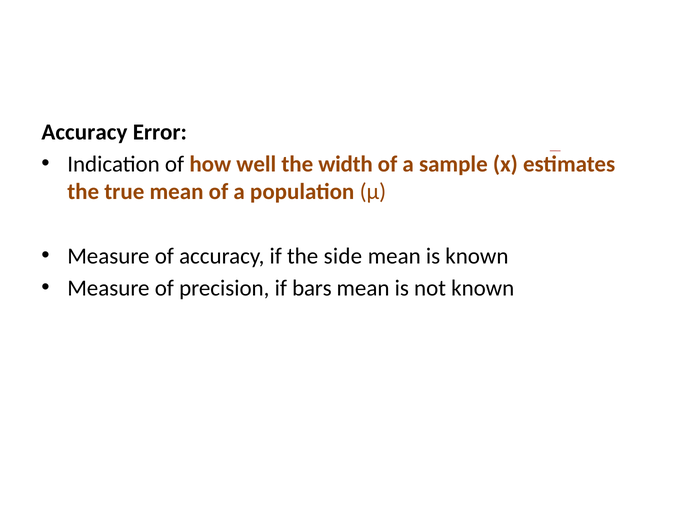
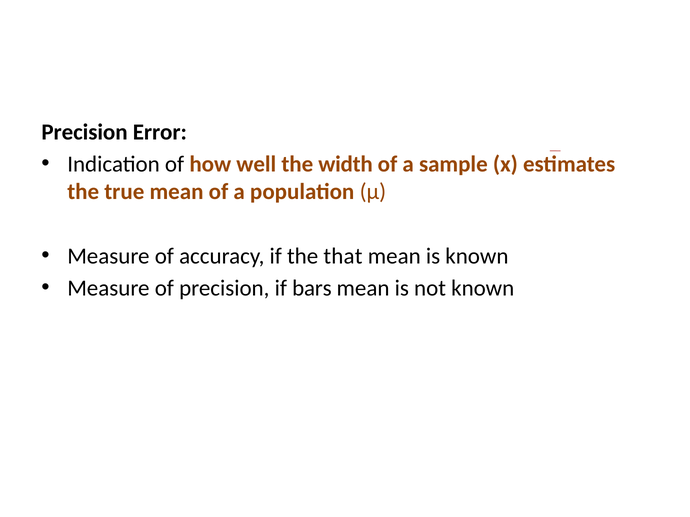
Accuracy: Accuracy -> Precision (84, 132)
side: side -> that (343, 256)
